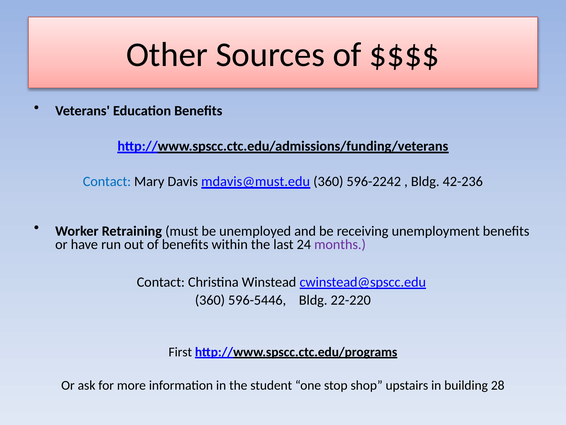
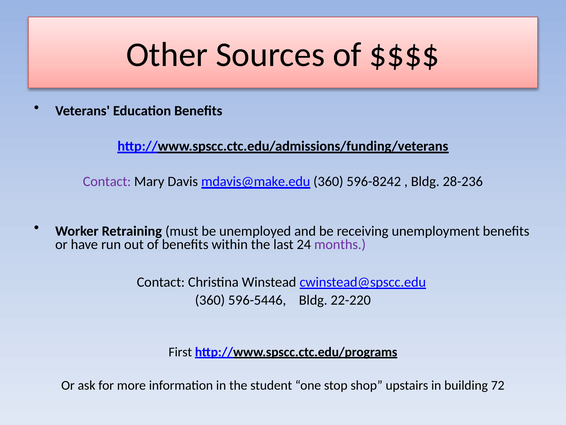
Contact colour: blue -> purple (107, 181)
mdavis@must.edu: mdavis@must.edu -> mdavis@make.edu (256, 181)
596-2242: 596-2242 -> 596-8242 (374, 181)
42-236: 42-236 -> 28-236 (463, 181)
28: 28 -> 72 (498, 385)
